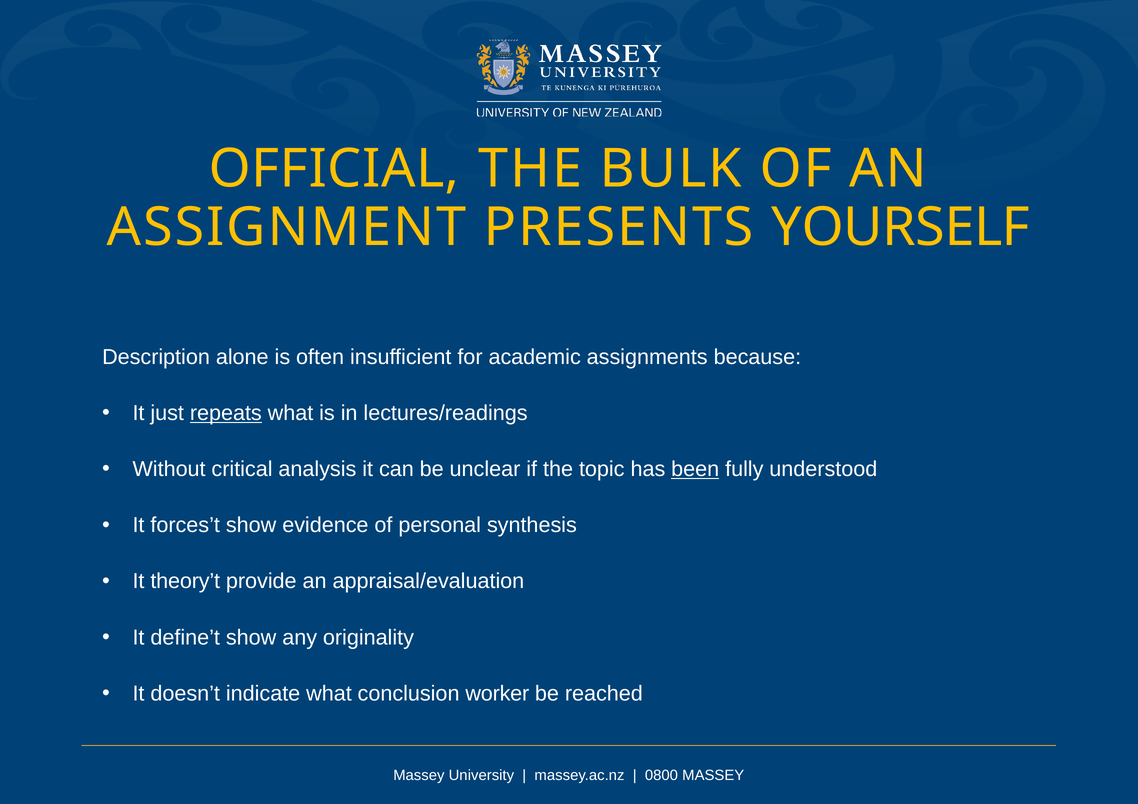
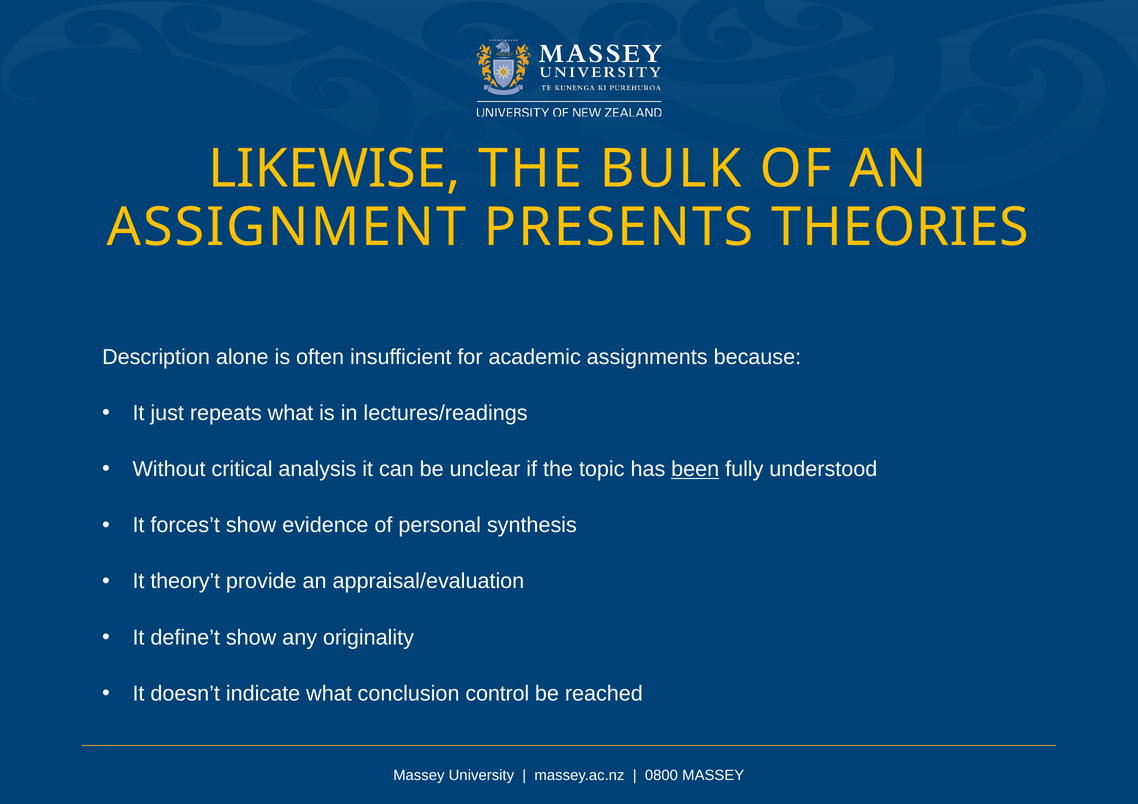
OFFICIAL: OFFICIAL -> LIKEWISE (334, 169)
YOURSELF: YOURSELF -> THEORIES (900, 228)
repeats underline: present -> none (226, 414)
worker: worker -> control (497, 694)
